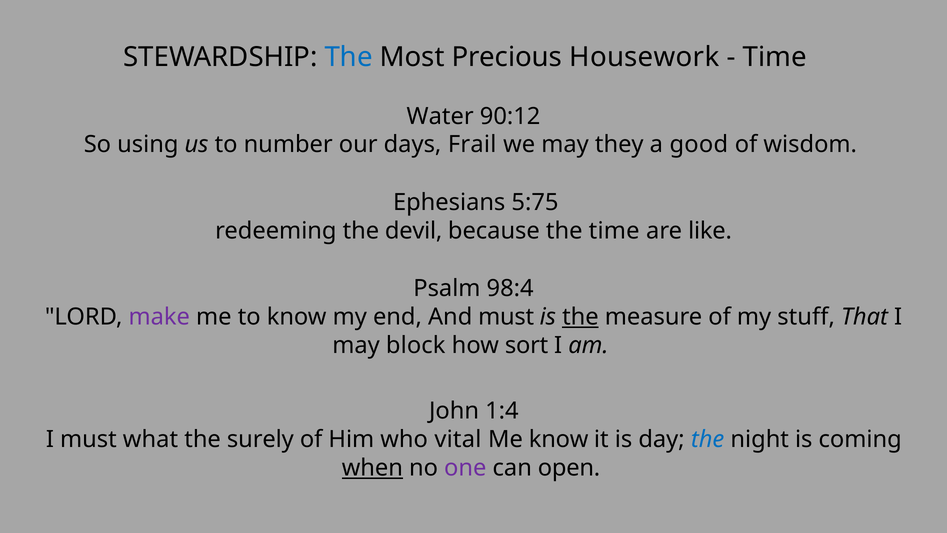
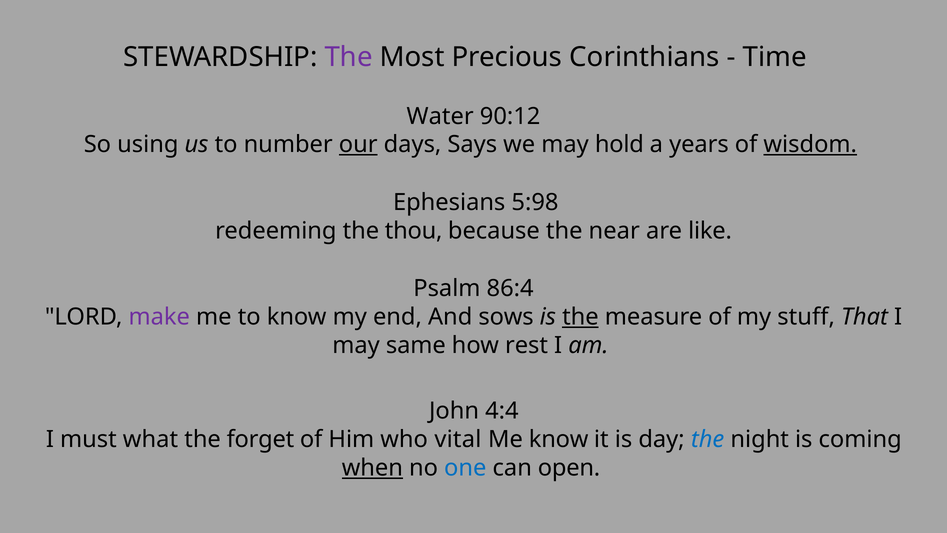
The colour: blue -> purple (349, 57)
Housework: Housework -> Corinthians (644, 57)
our underline: none -> present (358, 145)
Frail: Frail -> Says (472, 145)
they: they -> hold (619, 145)
good: good -> years (699, 145)
wisdom underline: none -> present (810, 145)
5:75: 5:75 -> 5:98 (535, 202)
devil: devil -> thou (414, 231)
the time: time -> near (614, 231)
98:4: 98:4 -> 86:4 (510, 288)
And must: must -> sows (506, 317)
block: block -> same (416, 345)
sort: sort -> rest (526, 345)
1:4: 1:4 -> 4:4 (502, 411)
surely: surely -> forget (260, 439)
one colour: purple -> blue (465, 468)
